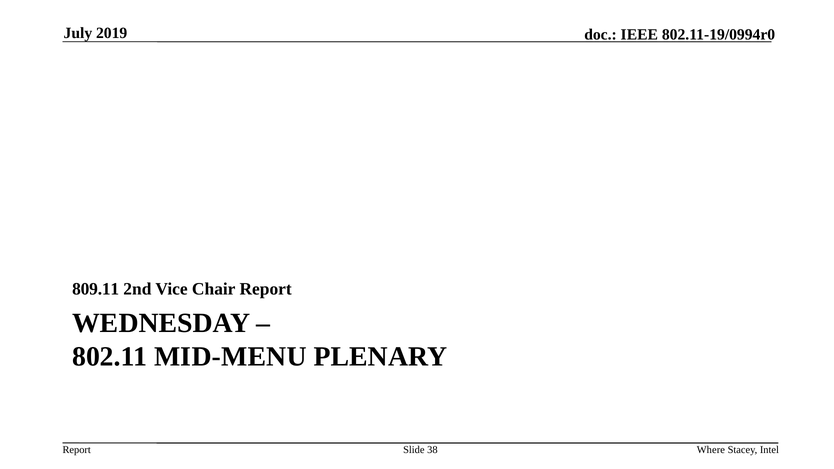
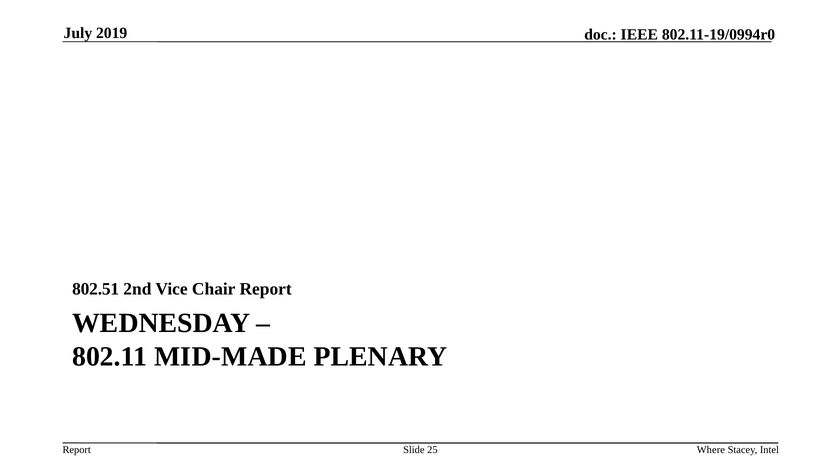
809.11: 809.11 -> 802.51 (96, 289)
MID-MENU: MID-MENU -> MID-MADE (230, 357)
38: 38 -> 25 (432, 450)
